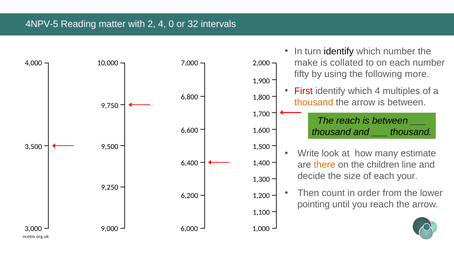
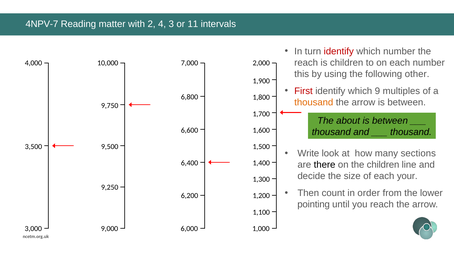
4NPV-5: 4NPV-5 -> 4NPV-7 (42, 24)
0: 0 -> 3 (171, 24)
32: 32 -> 11 (193, 24)
identify colour: black -> red (339, 51)
make: make -> reach (306, 63)
is collated: collated -> children (347, 63)
fifty: fifty -> this (302, 74)
more: more -> other (417, 74)
which 4: 4 -> 9 (377, 91)
The reach: reach -> about (348, 121)
estimate: estimate -> sections (418, 154)
there colour: orange -> black (325, 165)
